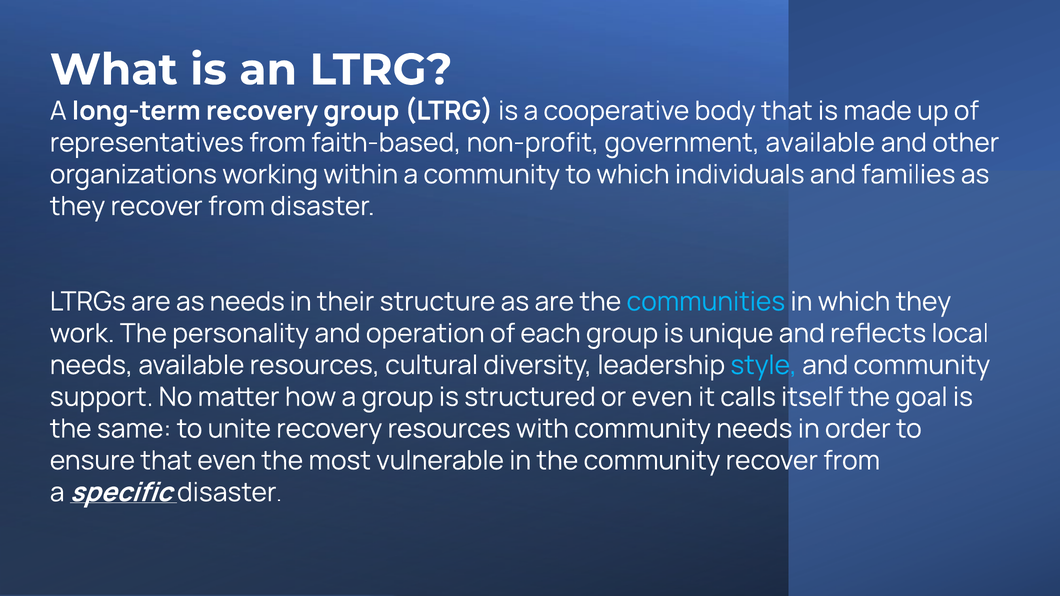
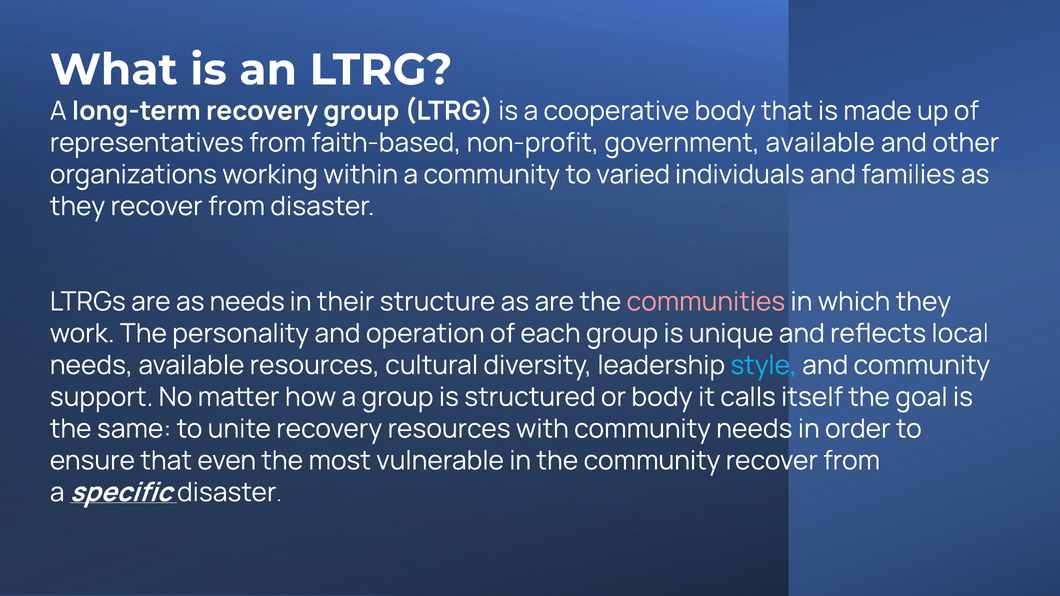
to which: which -> varied (633, 175)
communities colour: light blue -> pink (706, 302)
or even: even -> body (662, 397)
